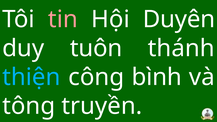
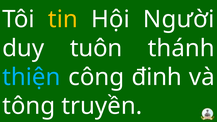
tin colour: pink -> yellow (63, 19)
Duyên: Duyên -> Người (179, 19)
bình: bình -> đinh (157, 77)
